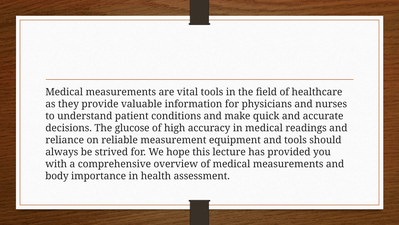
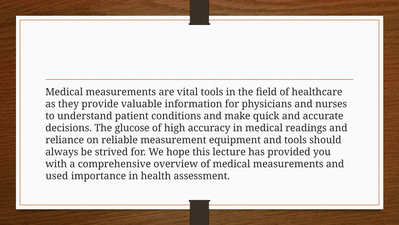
body: body -> used (57, 176)
